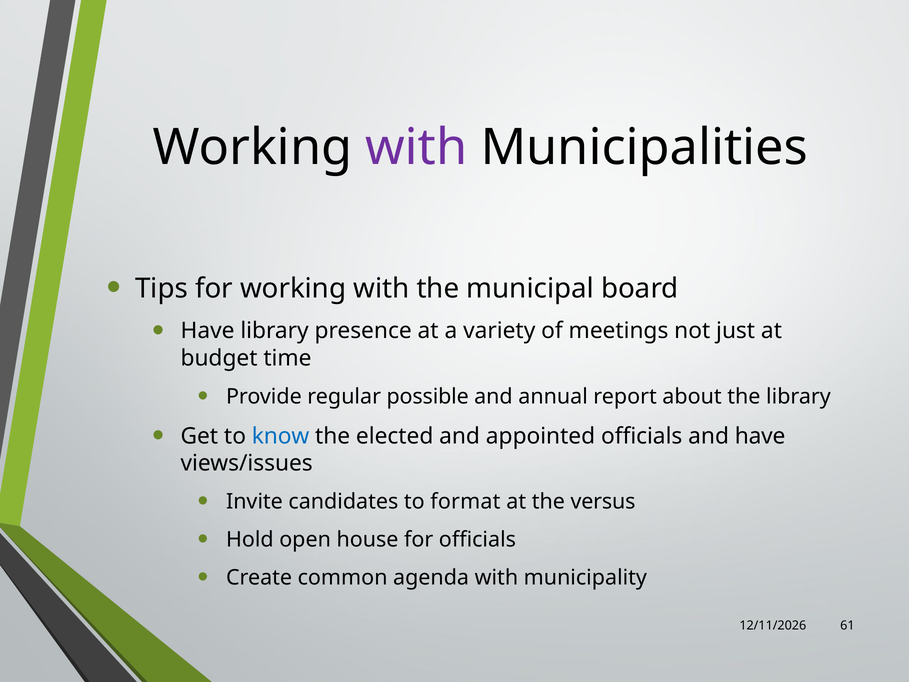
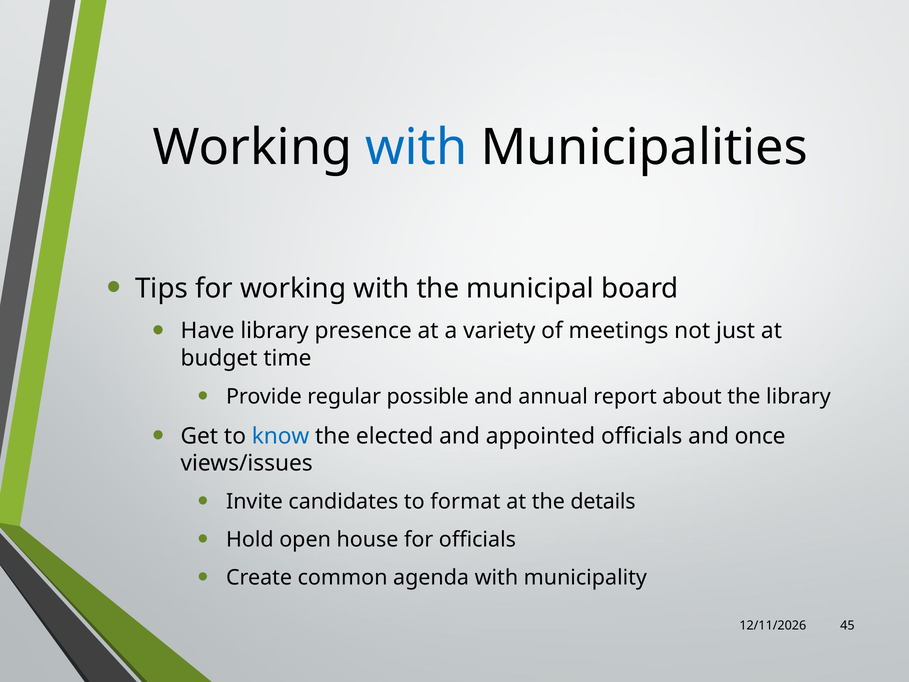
with colour: purple -> blue (416, 147)
and have: have -> once (760, 436)
versus: versus -> details (603, 502)
61: 61 -> 45 (847, 625)
